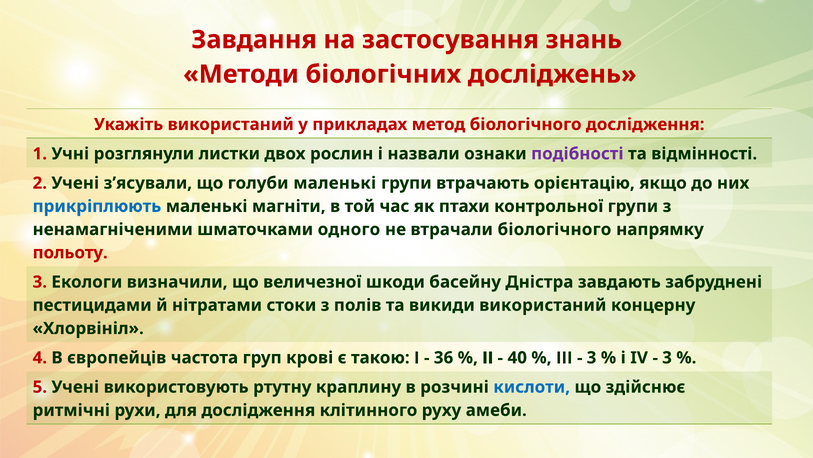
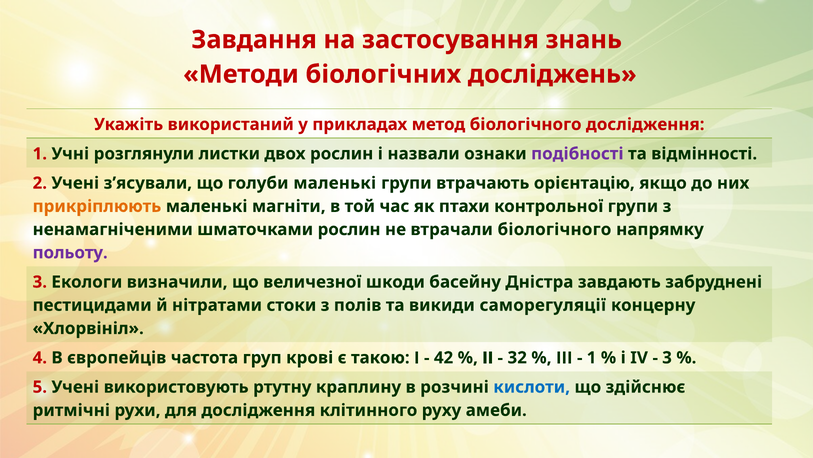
прикріплюють colour: blue -> orange (97, 206)
шматочками одного: одного -> рослин (349, 230)
польоту colour: red -> purple (70, 253)
викиди використаний: використаний -> саморегуляції (543, 305)
36: 36 -> 42 (444, 358)
40: 40 -> 32 (517, 358)
3: 3 -> 1 (592, 358)
